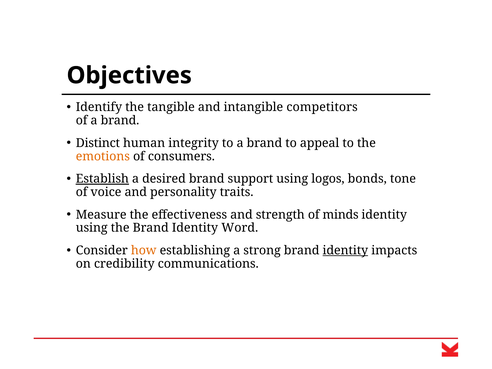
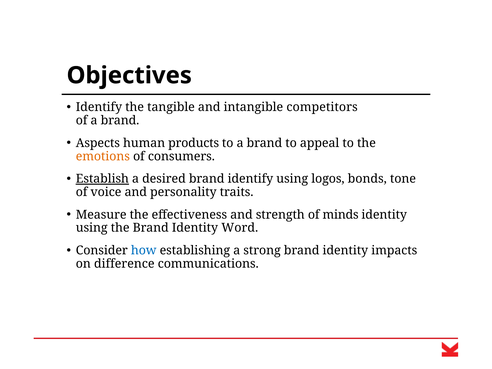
Distinct: Distinct -> Aspects (98, 143)
integrity: integrity -> products (194, 143)
brand support: support -> identify (250, 179)
how colour: orange -> blue (144, 250)
identity underline: present -> none (345, 250)
credibility: credibility -> difference (124, 264)
